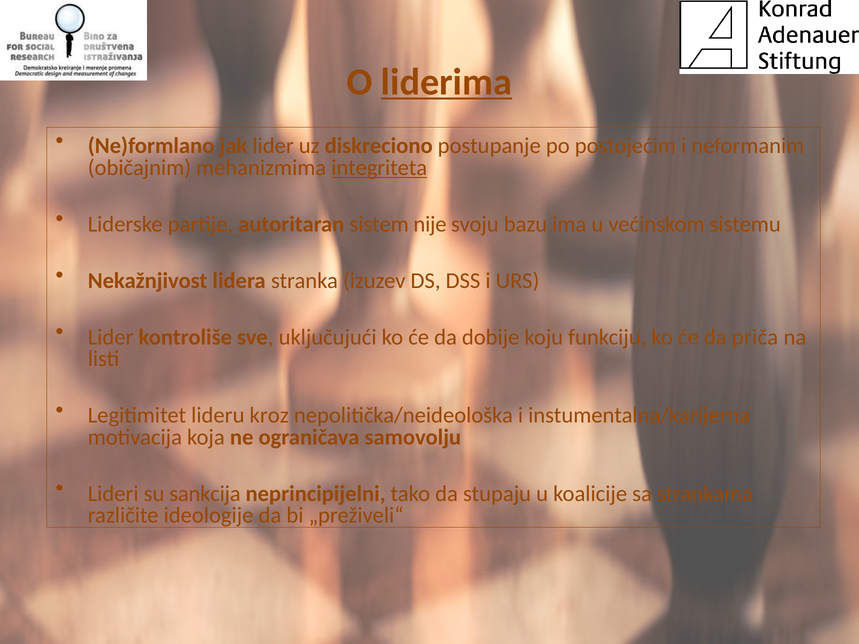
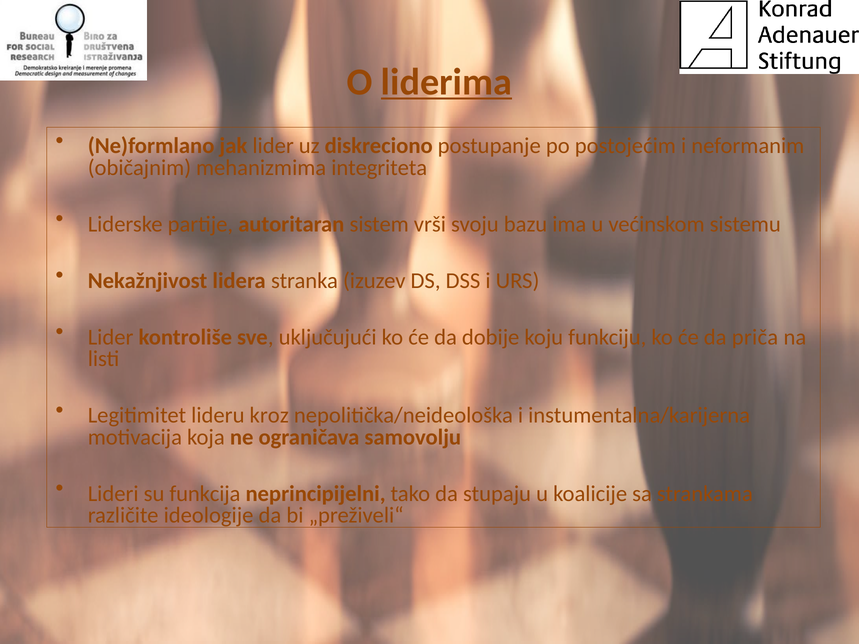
integriteta underline: present -> none (379, 168)
nije: nije -> vrši (430, 224)
sankcija: sankcija -> funkcija (205, 494)
